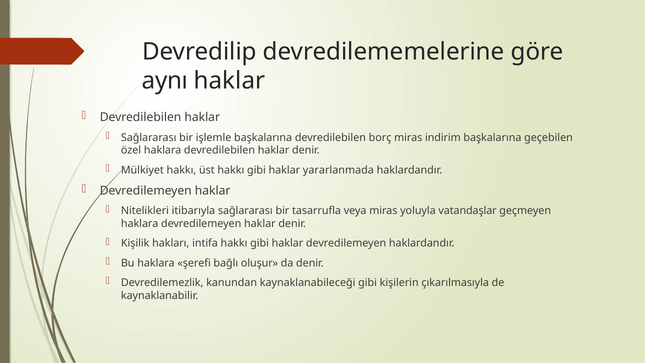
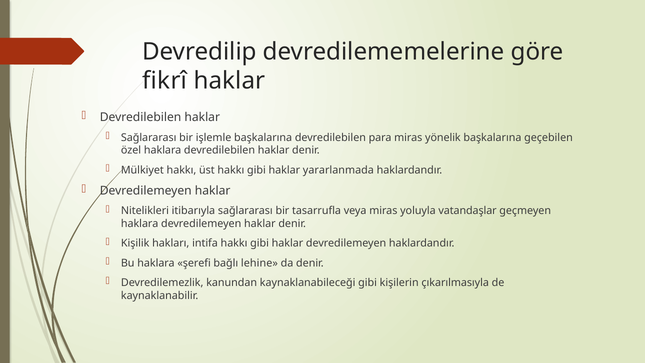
aynı: aynı -> fikrî (165, 81)
borç: borç -> para (380, 137)
indirim: indirim -> yönelik (443, 137)
oluşur: oluşur -> lehine (259, 263)
